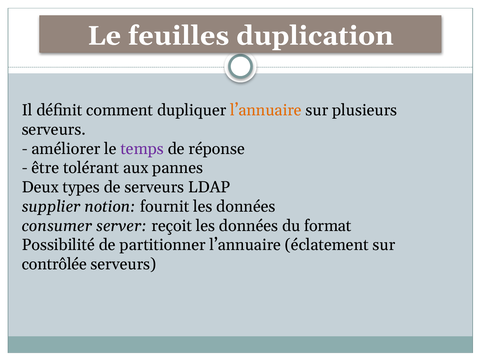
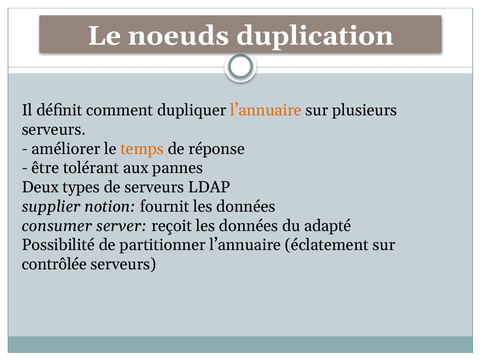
feuilles: feuilles -> noeuds (178, 36)
temps colour: purple -> orange (142, 149)
format: format -> adapté (328, 226)
